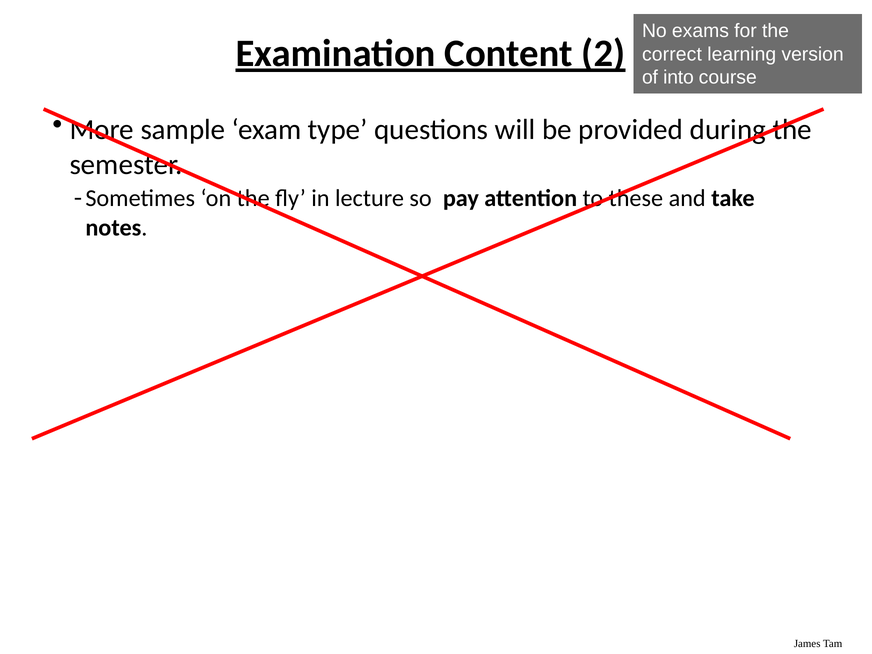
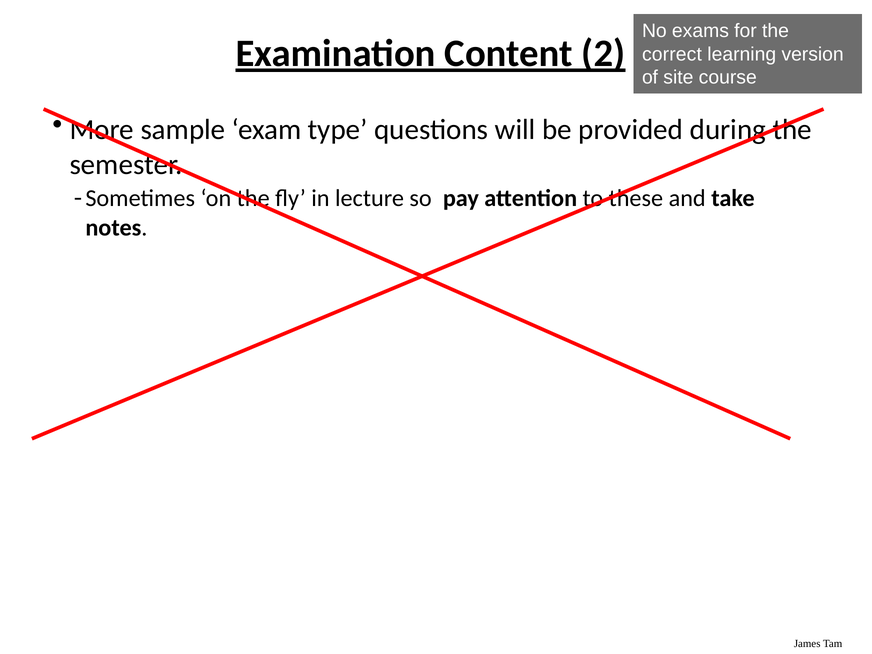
into: into -> site (678, 77)
